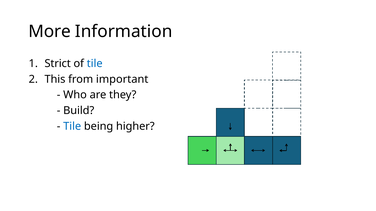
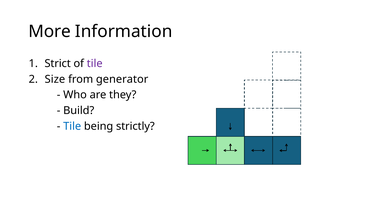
tile colour: blue -> purple (95, 64)
This: This -> Size (55, 79)
important: important -> generator (122, 79)
higher: higher -> strictly (135, 127)
